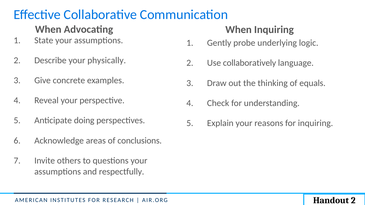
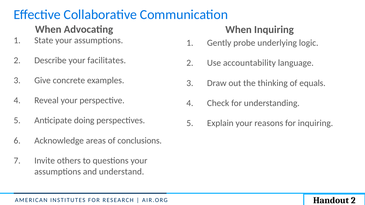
physically: physically -> facilitates (107, 60)
collaboratively: collaboratively -> accountability (249, 63)
respectfully: respectfully -> understand (122, 172)
